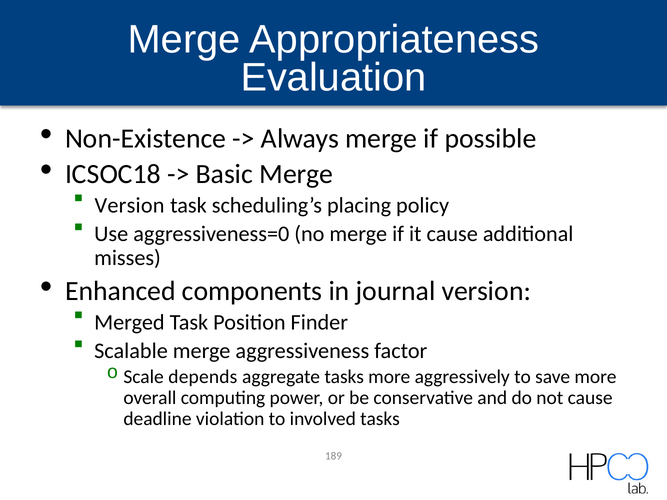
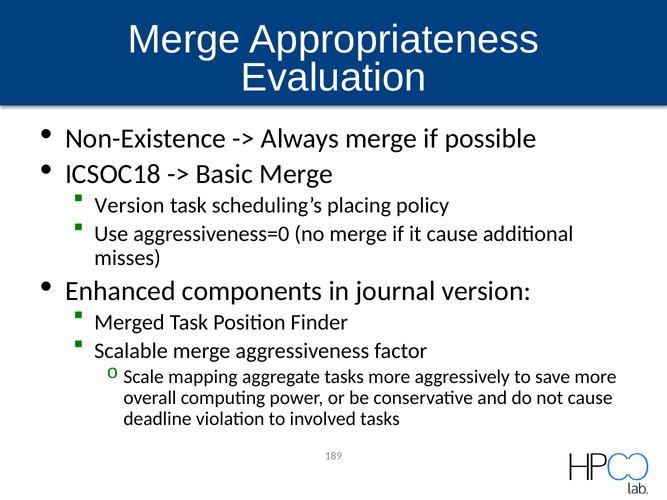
depends: depends -> mapping (203, 377)
